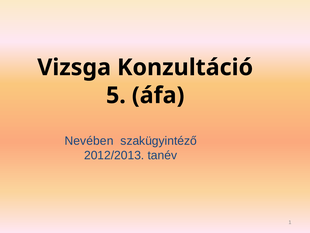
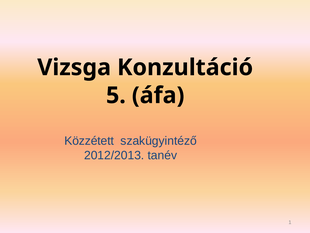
Nevében: Nevében -> Közzétett (89, 140)
